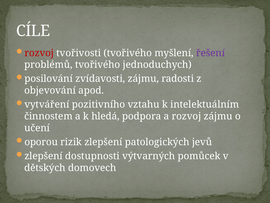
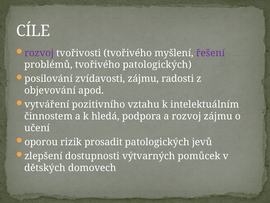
rozvoj colour: red -> purple (39, 53)
tvořivého jednoduchych: jednoduchych -> patologických (157, 65)
rizik zlepšení: zlepšení -> prosadit (103, 142)
